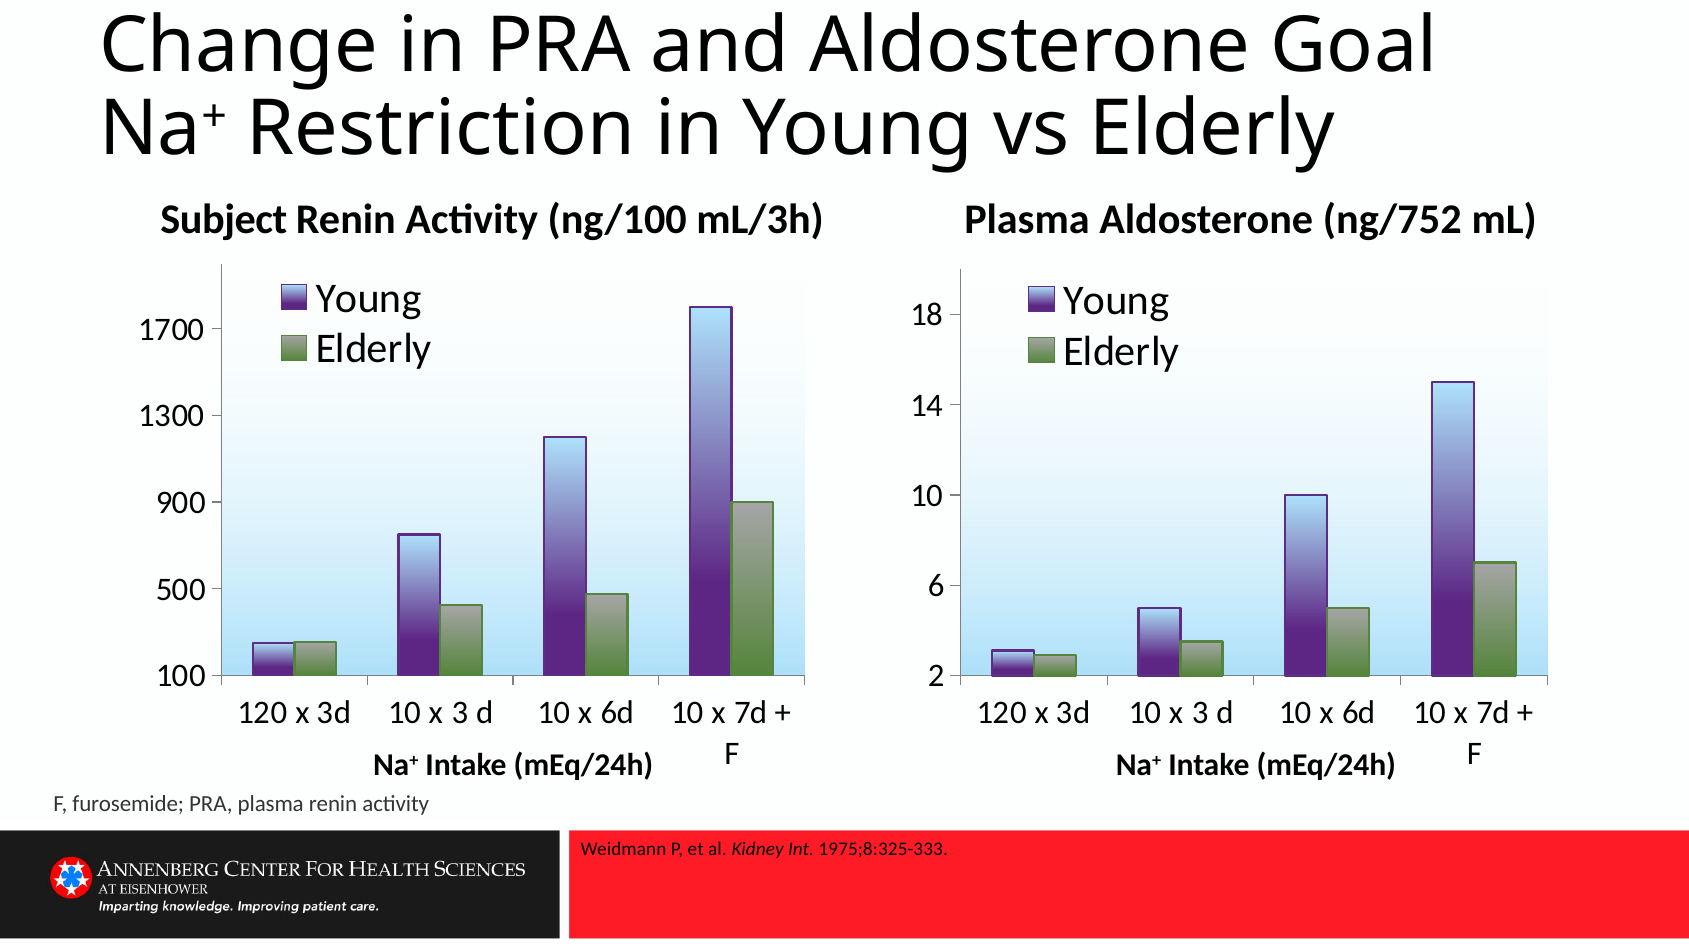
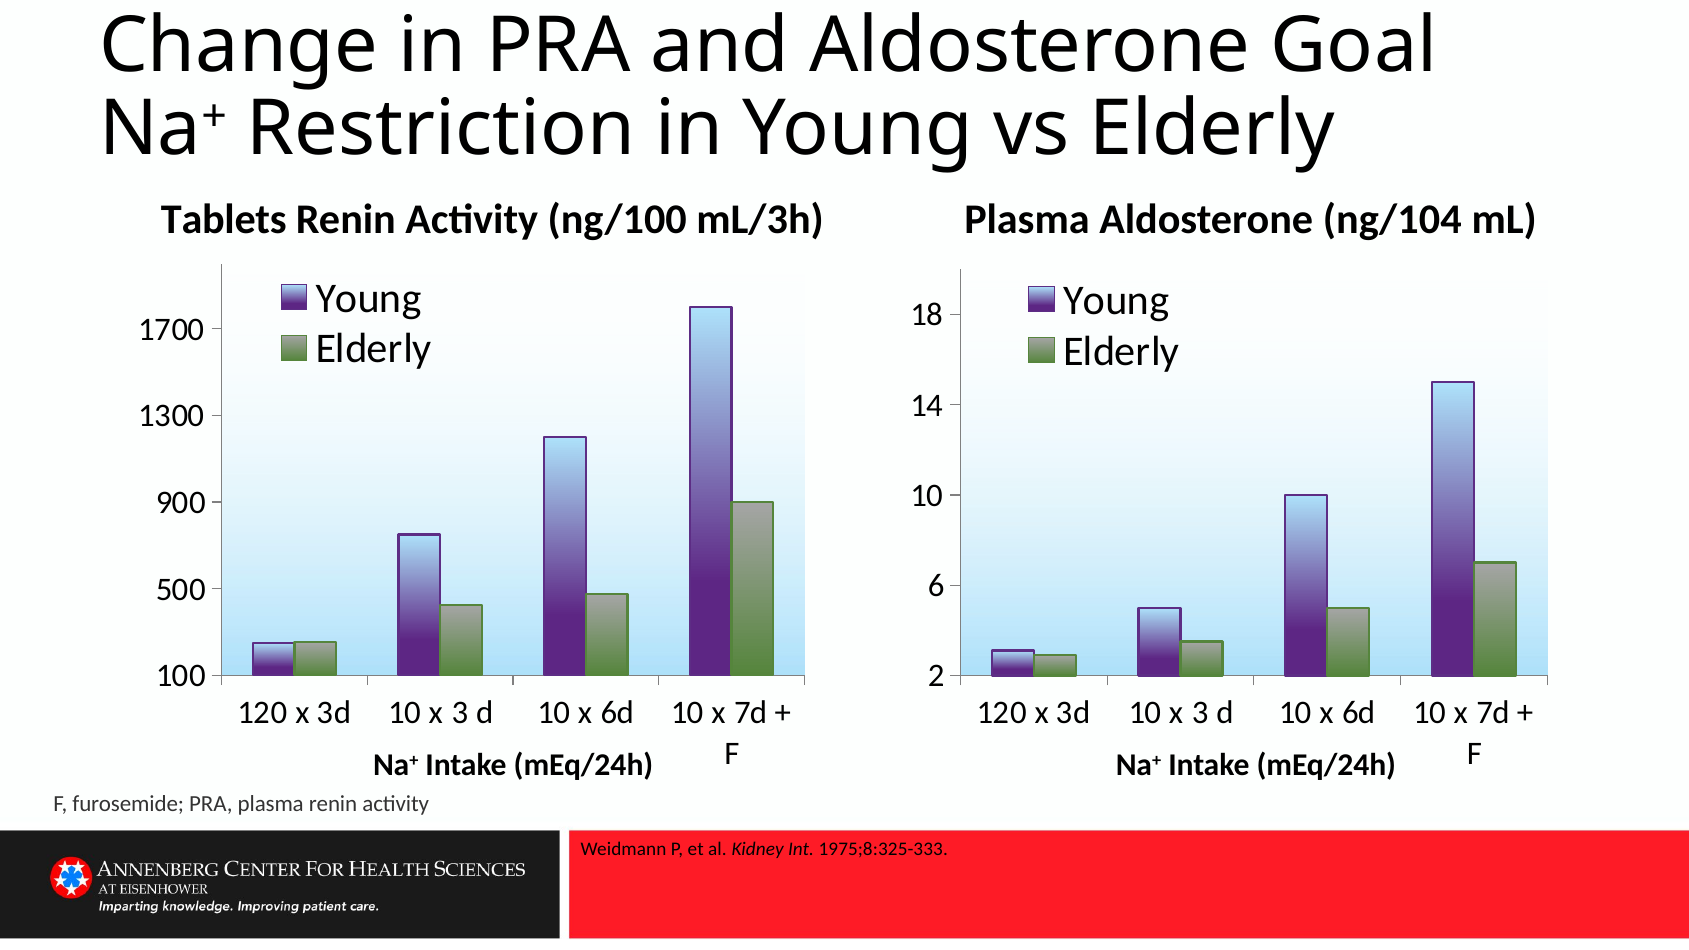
Subject: Subject -> Tablets (224, 220)
ng/752: ng/752 -> ng/104 (1392, 220)
